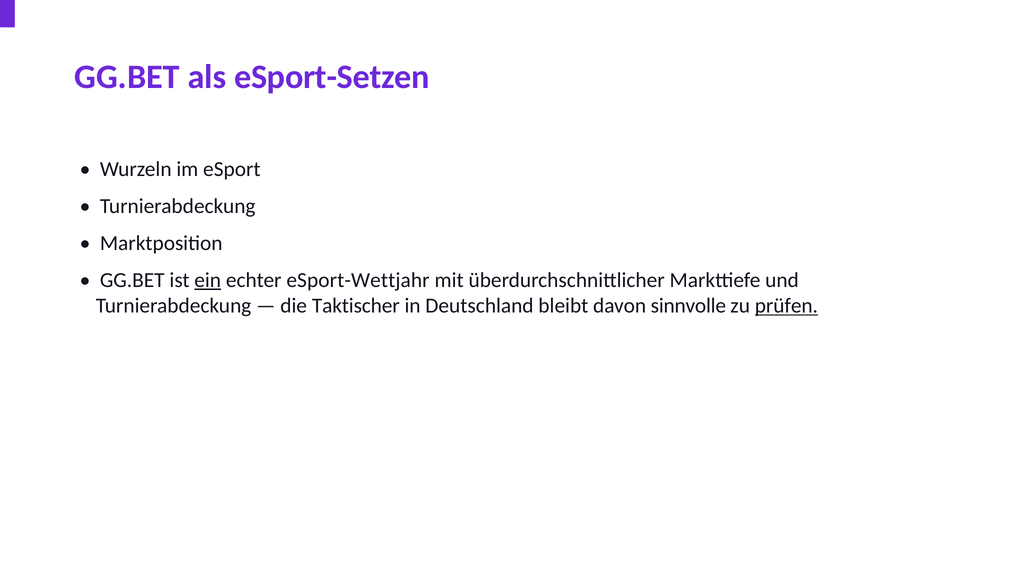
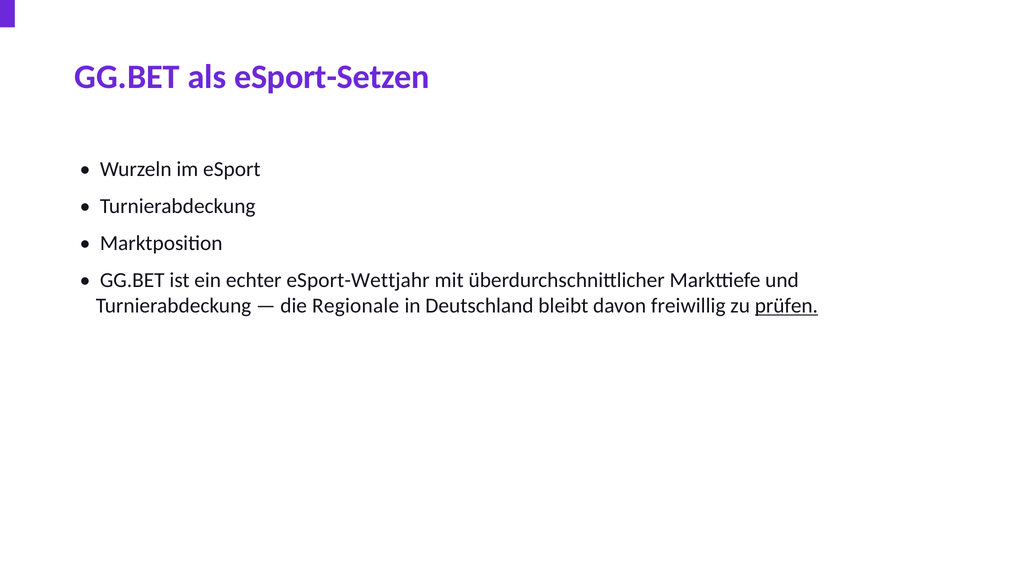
ein underline: present -> none (208, 280)
Taktischer: Taktischer -> Regionale (356, 306)
sinnvolle: sinnvolle -> freiwillig (688, 306)
